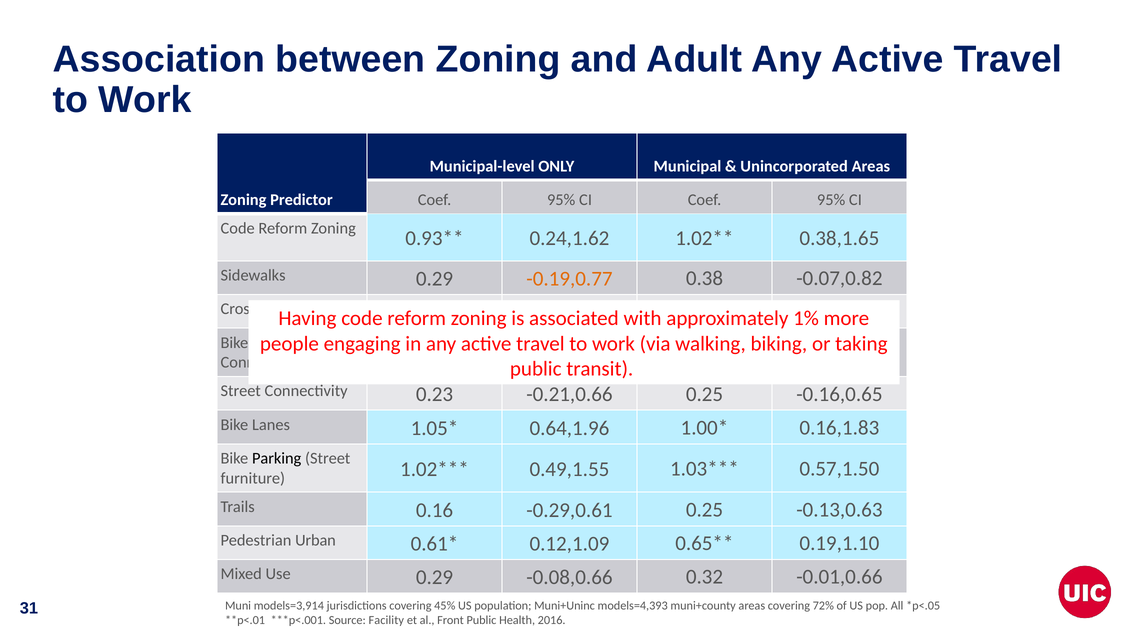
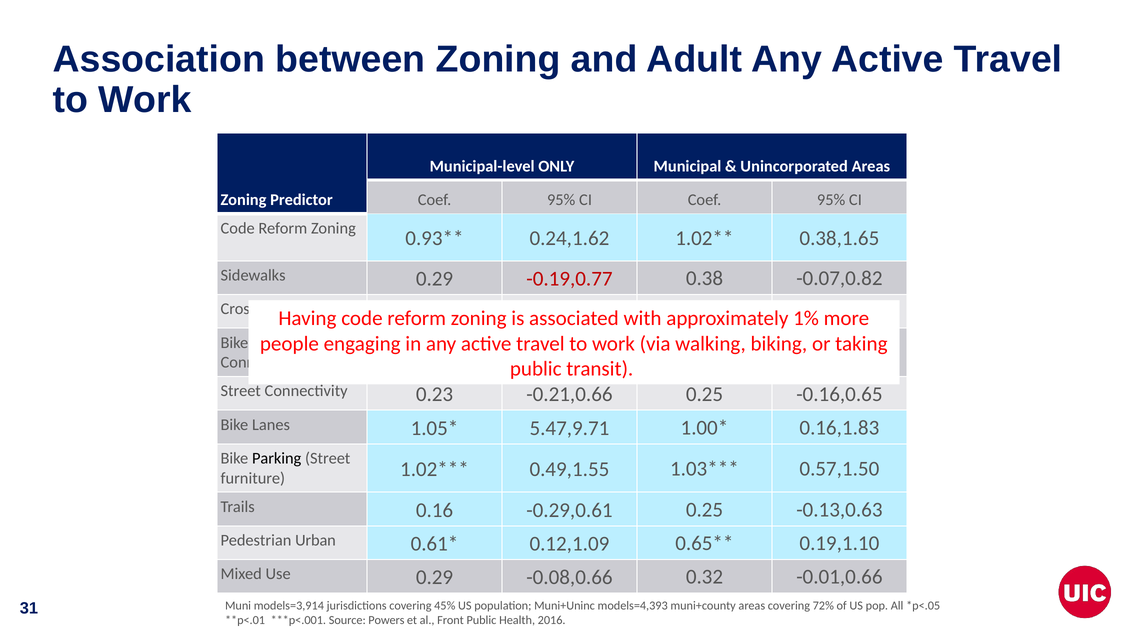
-0.19,0.77 colour: orange -> red (569, 279)
0.64,1.96: 0.64,1.96 -> 5.47,9.71 (569, 428)
Facility: Facility -> Powers (386, 620)
